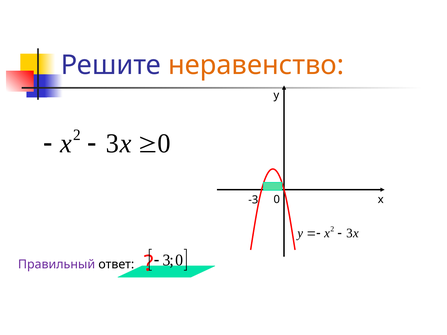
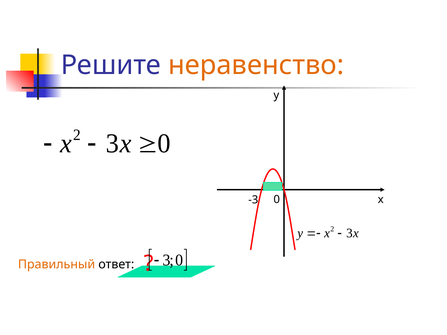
Правильный colour: purple -> orange (57, 264)
